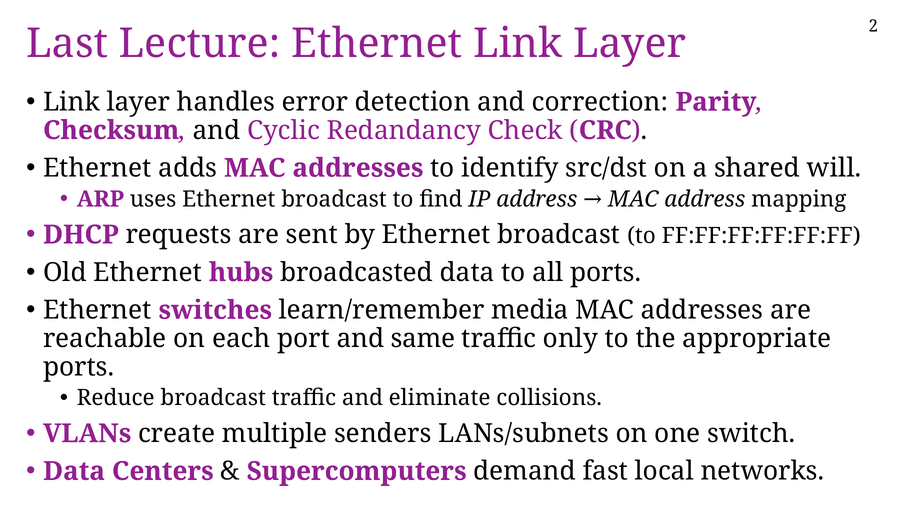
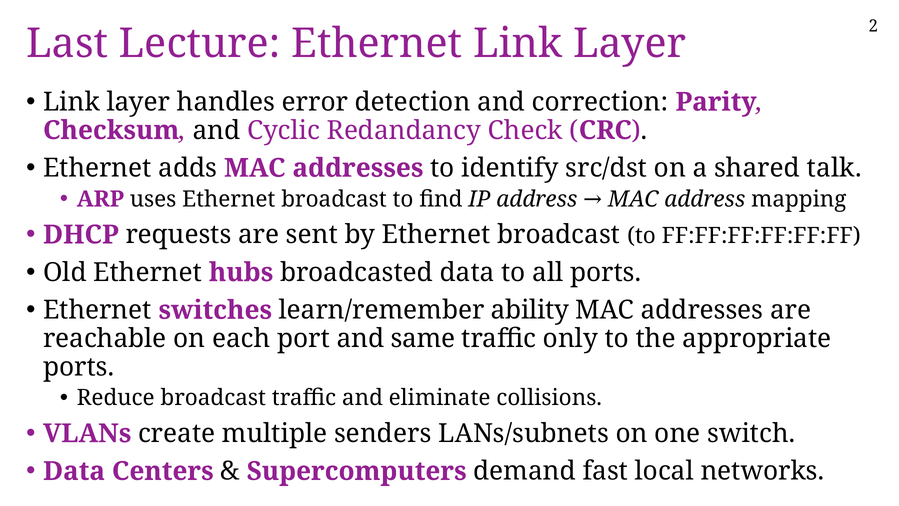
will: will -> talk (834, 168)
media: media -> ability (530, 310)
